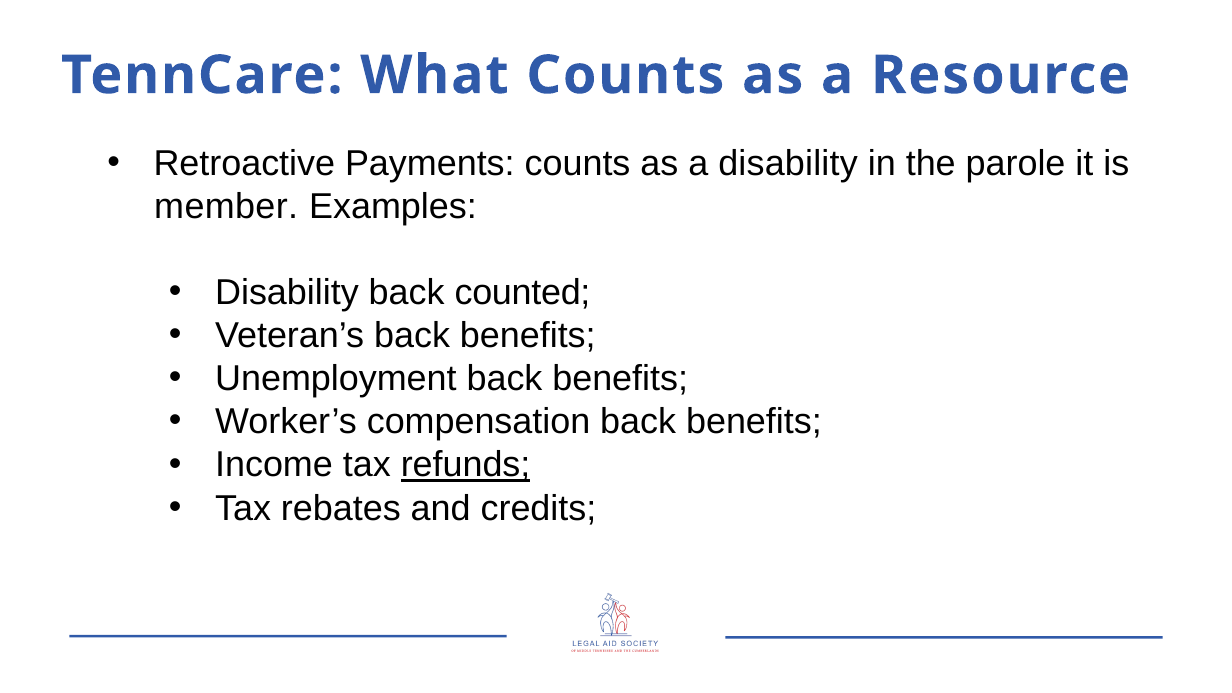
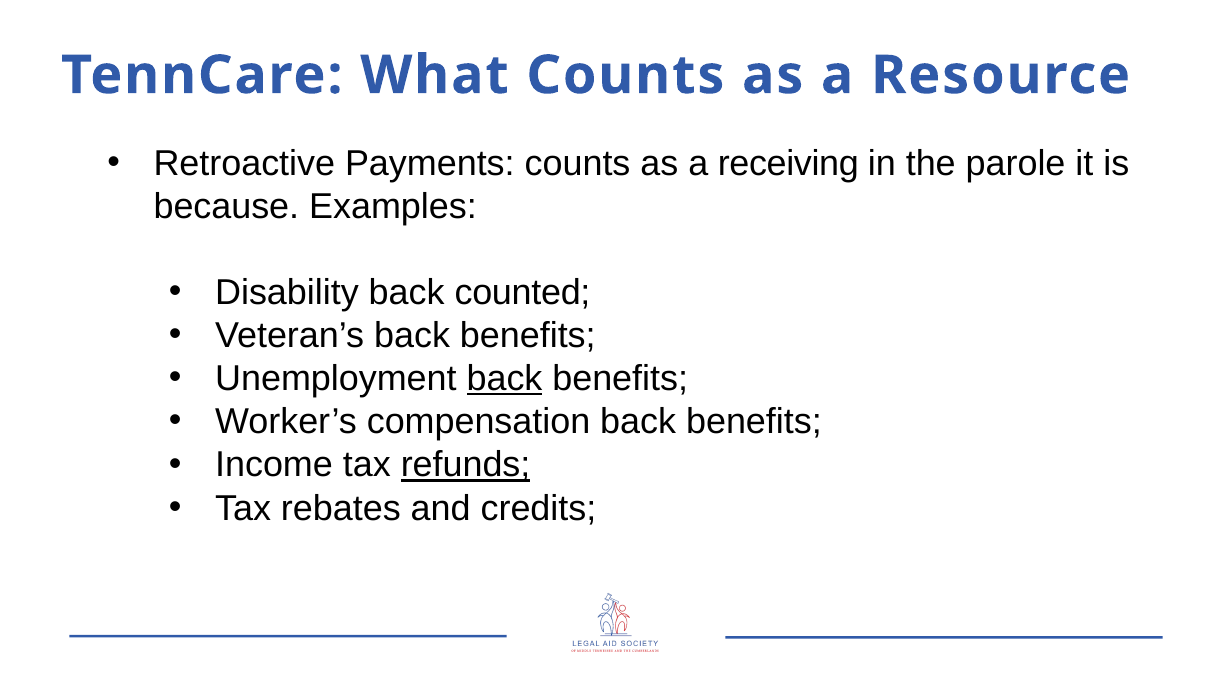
a disability: disability -> receiving (788, 163)
member: member -> because (226, 206)
back underline: none -> present (504, 379)
